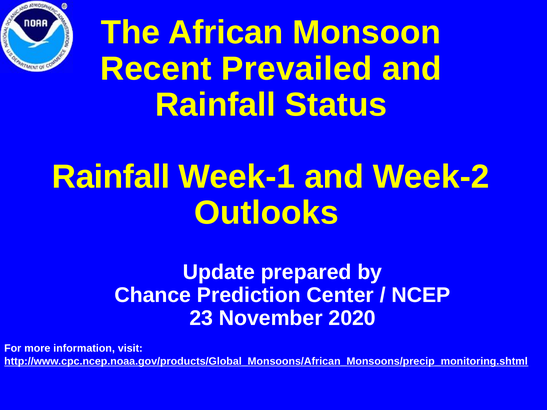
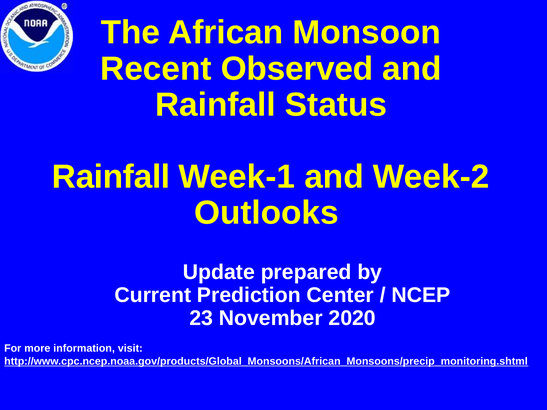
Prevailed: Prevailed -> Observed (297, 69)
Chance: Chance -> Current (153, 295)
